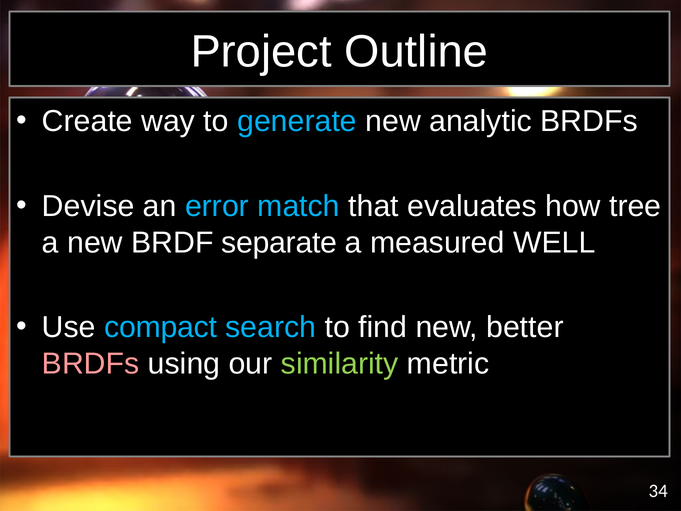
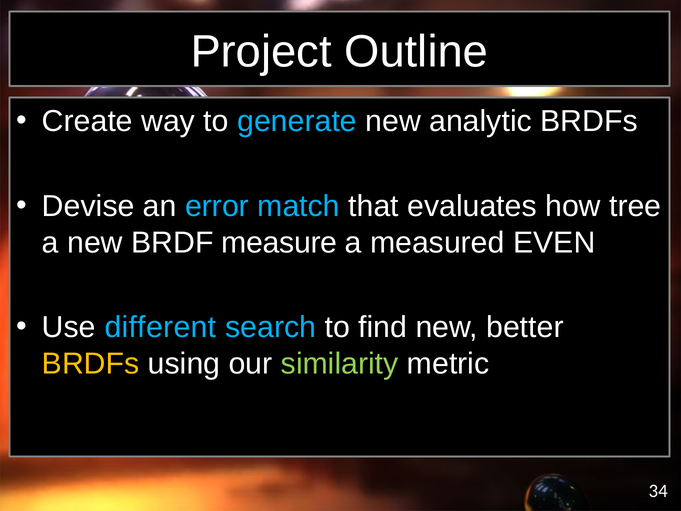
separate: separate -> measure (279, 242)
WELL: WELL -> EVEN (554, 242)
compact: compact -> different (160, 327)
BRDFs colour: pink -> yellow (91, 364)
